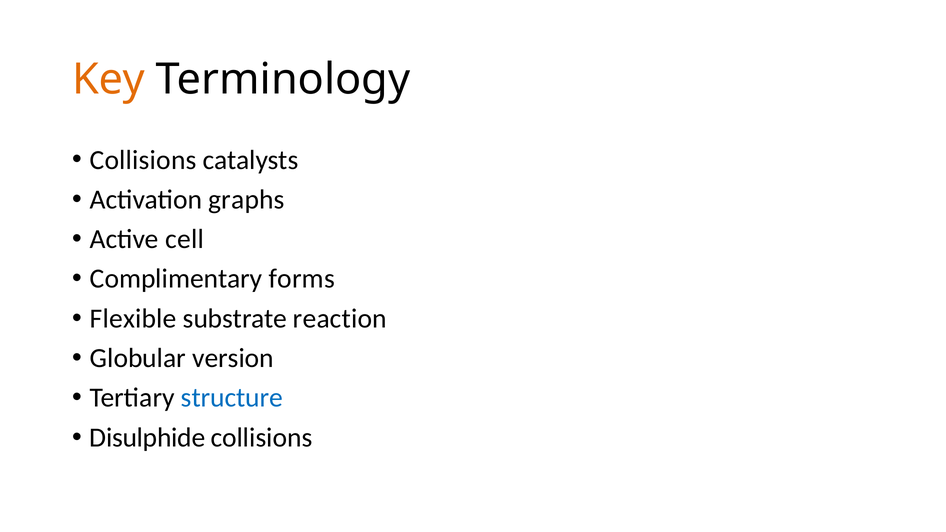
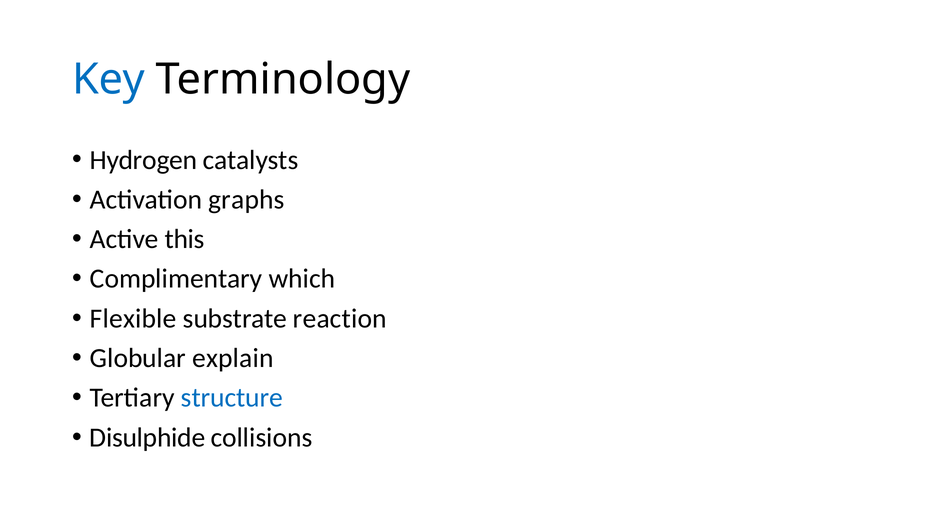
Key colour: orange -> blue (109, 79)
Collisions: Collisions -> Hydrogen (143, 160)
cell: cell -> this (185, 239)
forms: forms -> which (302, 279)
version: version -> explain (233, 358)
